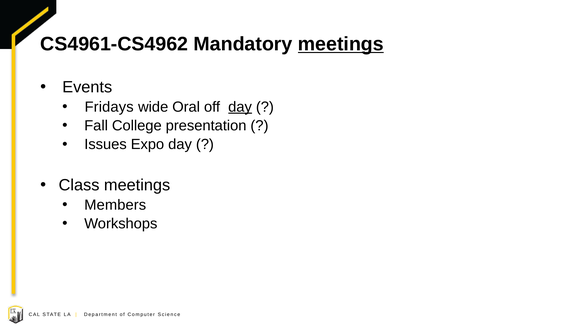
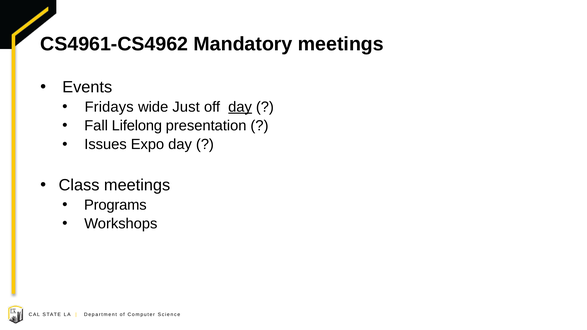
meetings underline: present -> none (341, 44)
Oral: Oral -> Just (186, 107)
College: College -> Lifelong (137, 126)
Members: Members -> Programs (115, 205)
